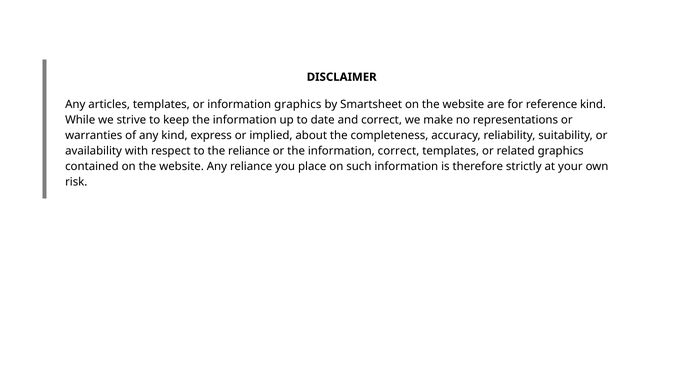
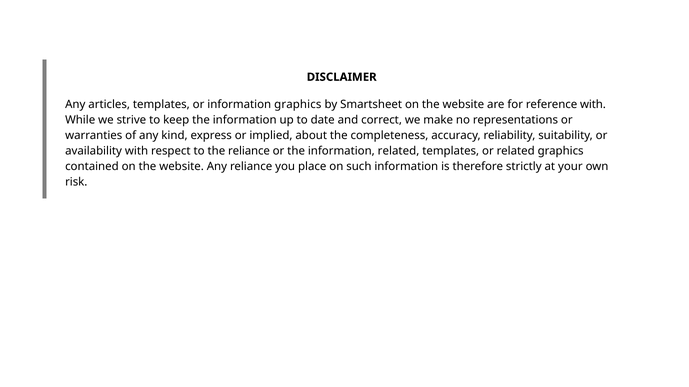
reference kind: kind -> with (593, 104)
information correct: correct -> related (399, 151)
